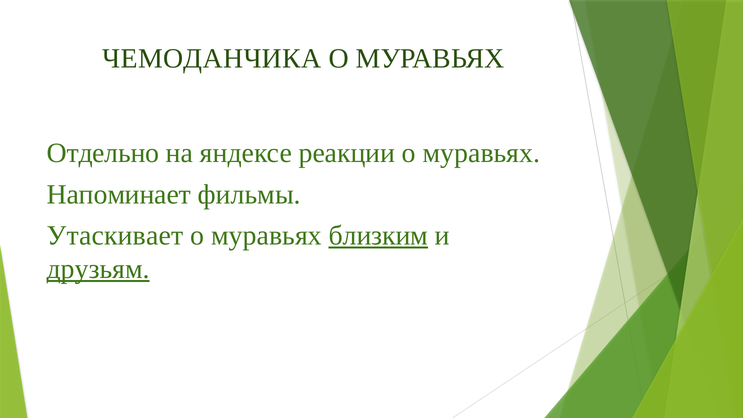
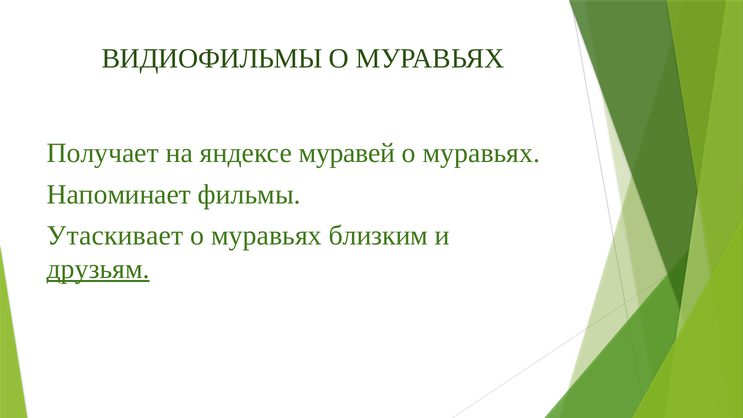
ЧЕМОДАНЧИКА: ЧЕМОДАНЧИКА -> ВИДИОФИЛЬМЫ (212, 59)
Отдельно: Отдельно -> Получает (103, 153)
реакции: реакции -> муравей (347, 153)
близким underline: present -> none (378, 235)
